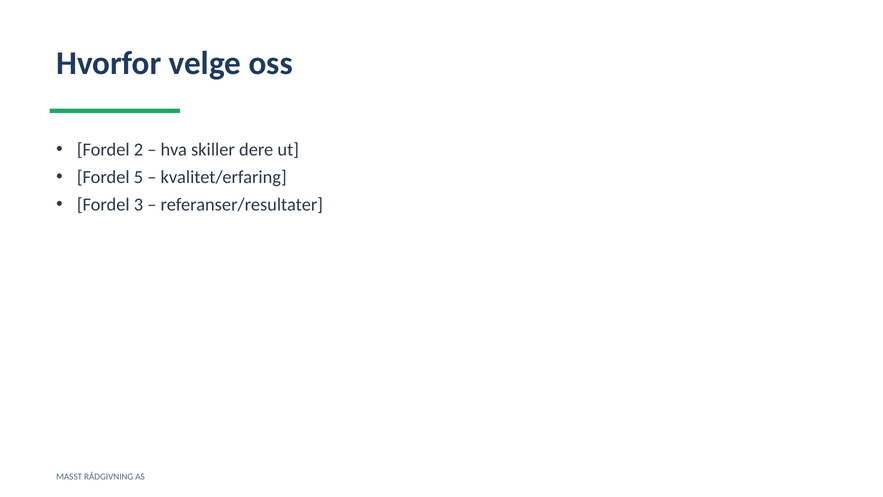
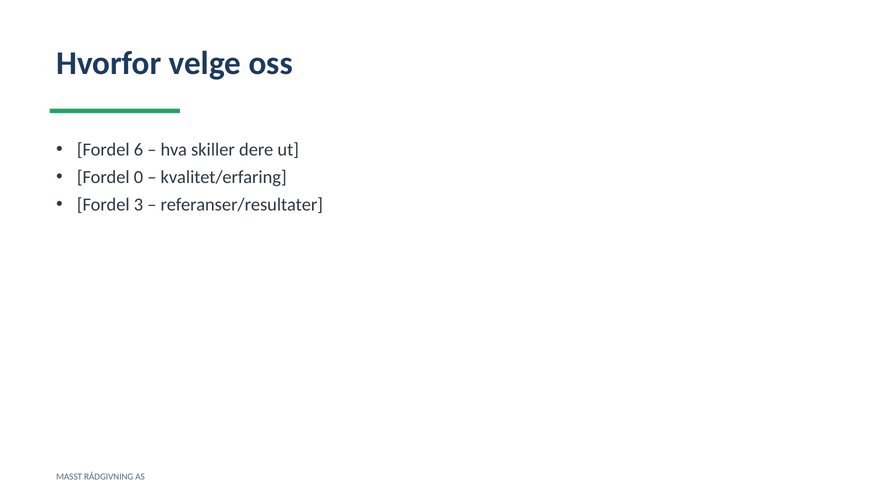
2: 2 -> 6 (138, 150)
5: 5 -> 0 (138, 177)
